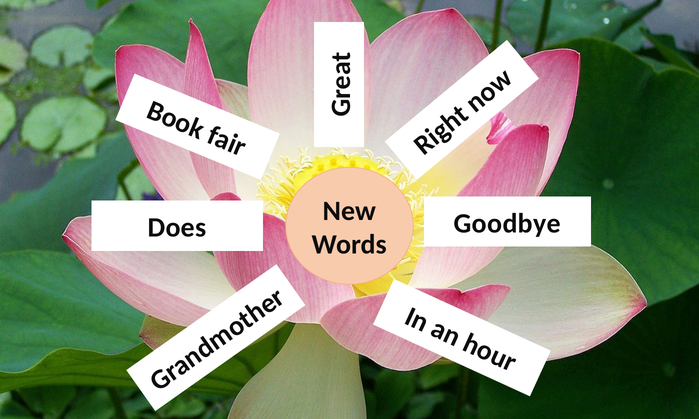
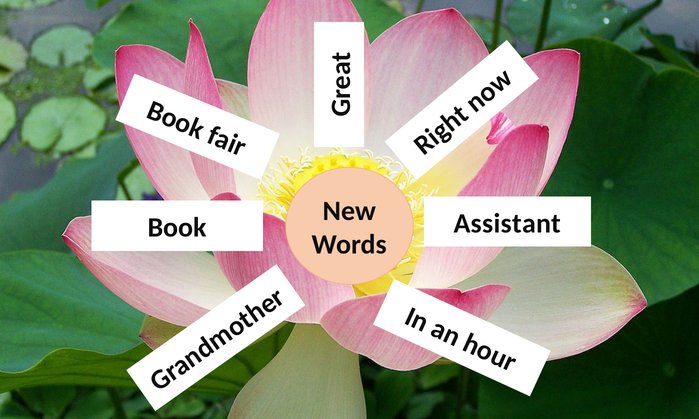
Goodbye: Goodbye -> Assistant (507, 224)
Does: Does -> Book (177, 228)
